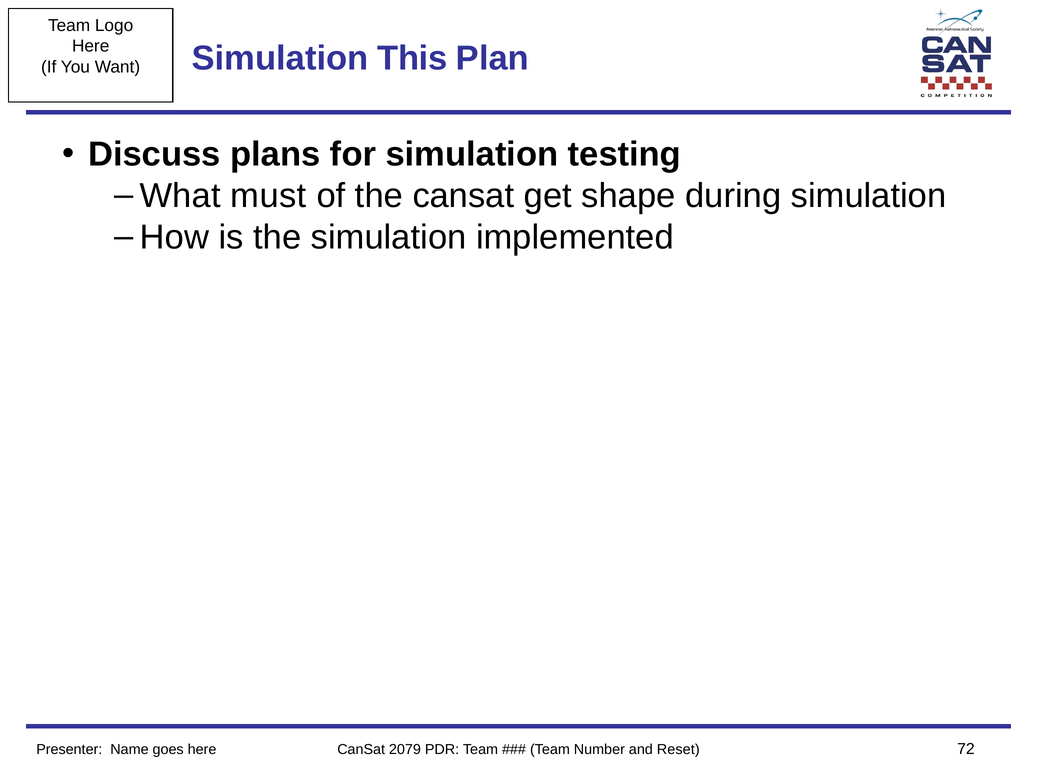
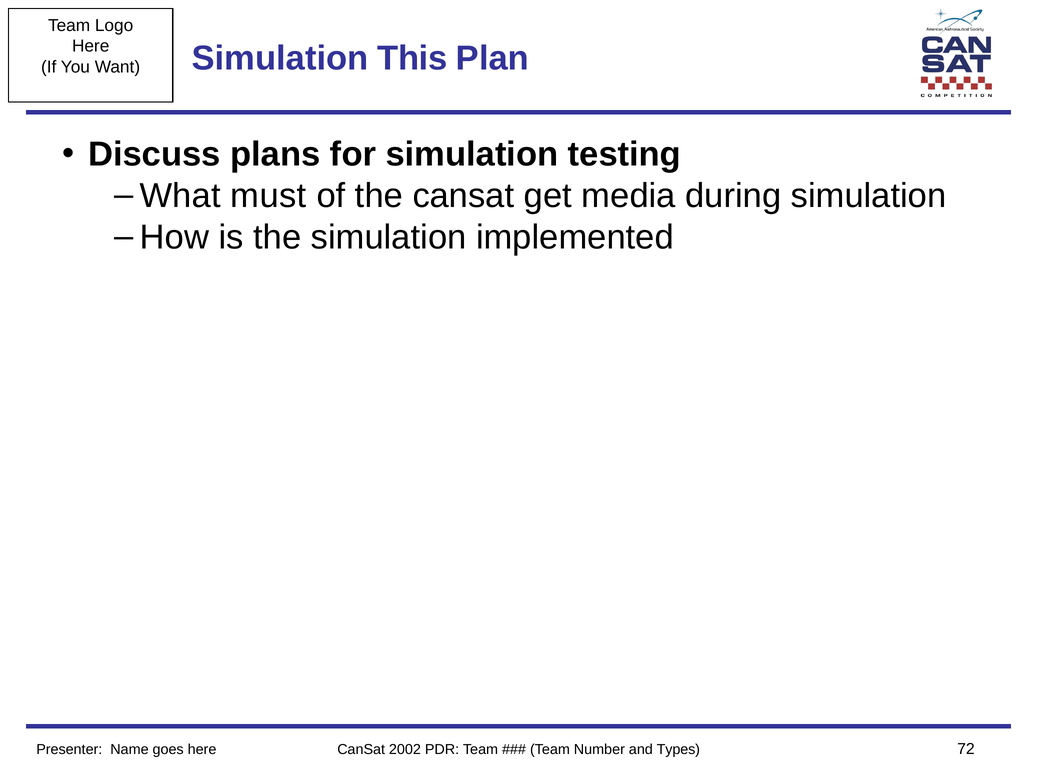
shape: shape -> media (629, 196)
2079: 2079 -> 2002 (405, 749)
Reset: Reset -> Types (678, 749)
